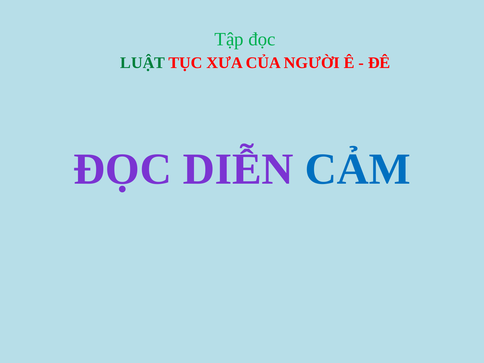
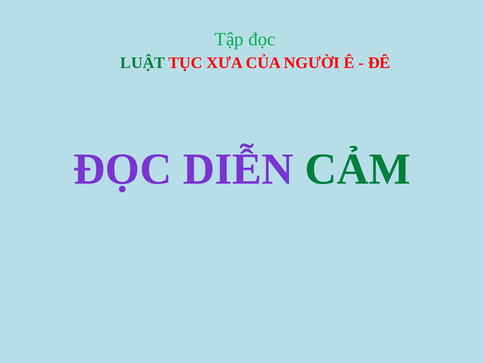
CẢM colour: blue -> green (358, 169)
